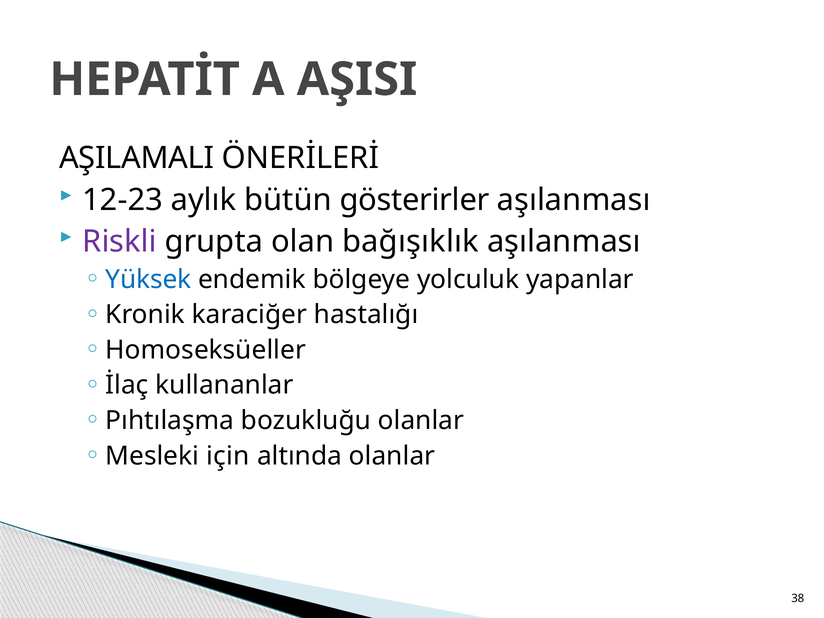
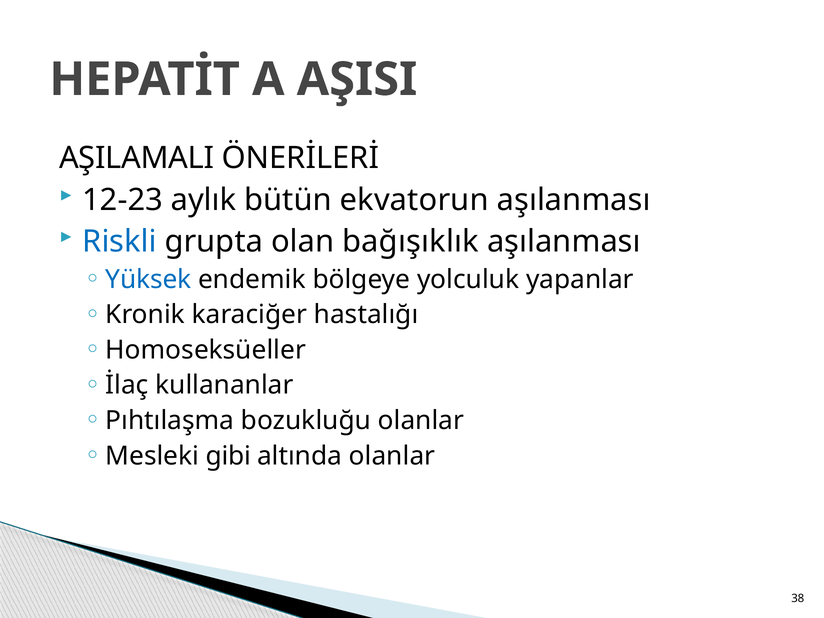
gösterirler: gösterirler -> ekvatorun (414, 200)
Riskli colour: purple -> blue (119, 242)
için: için -> gibi (228, 456)
